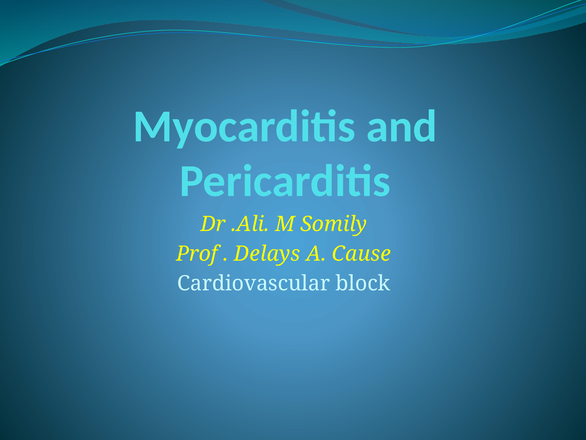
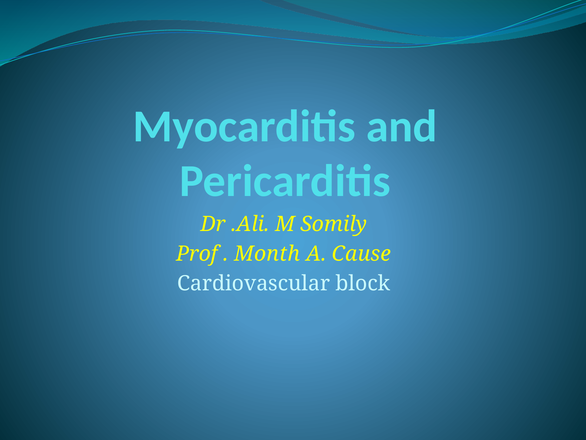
Delays: Delays -> Month (267, 254)
